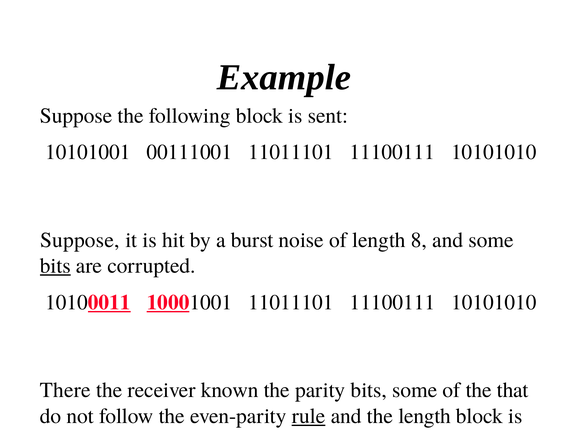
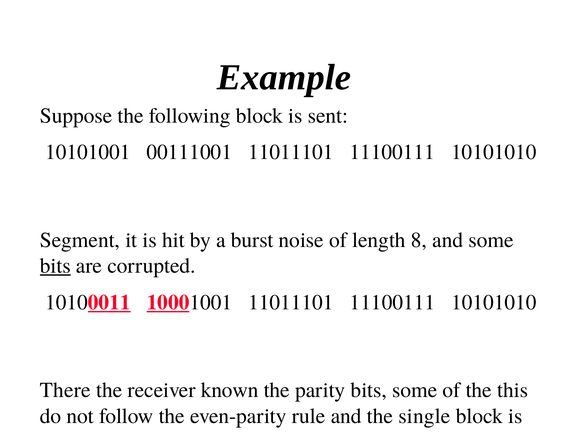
Suppose: Suppose -> Segment (80, 240)
that: that -> this (513, 390)
rule underline: present -> none (309, 416)
the length: length -> single (424, 416)
